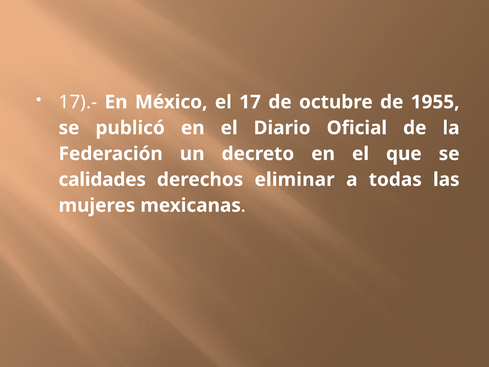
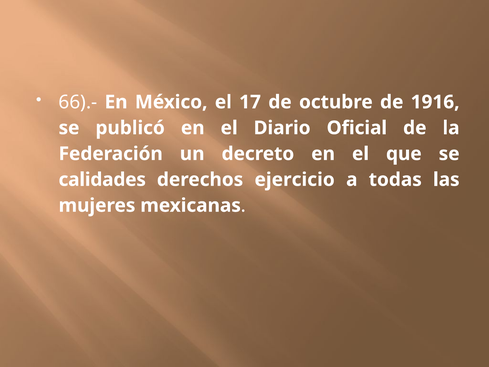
17).-: 17).- -> 66).- (78, 102)
1955: 1955 -> 1916 (435, 102)
eliminar: eliminar -> ejercicio (295, 180)
